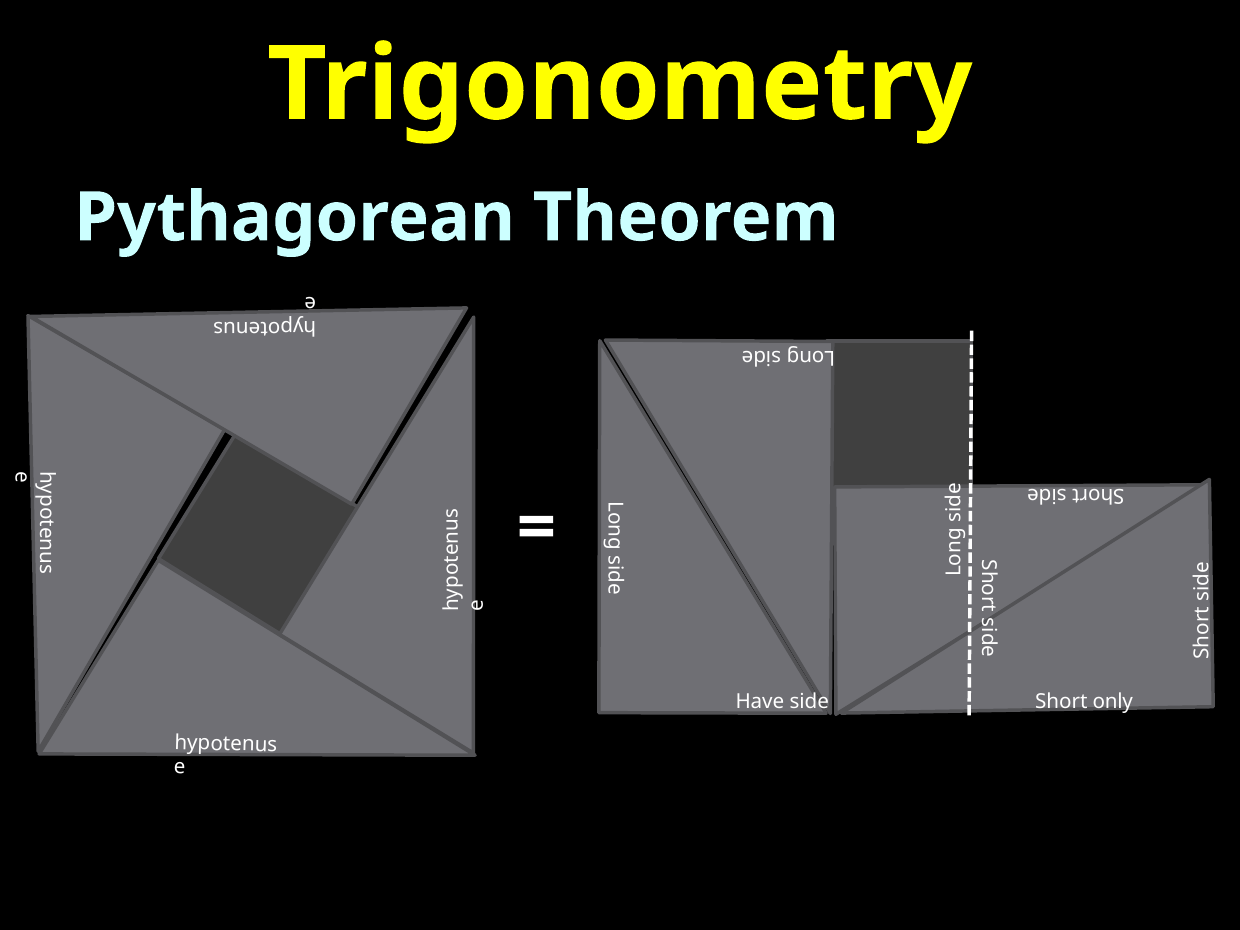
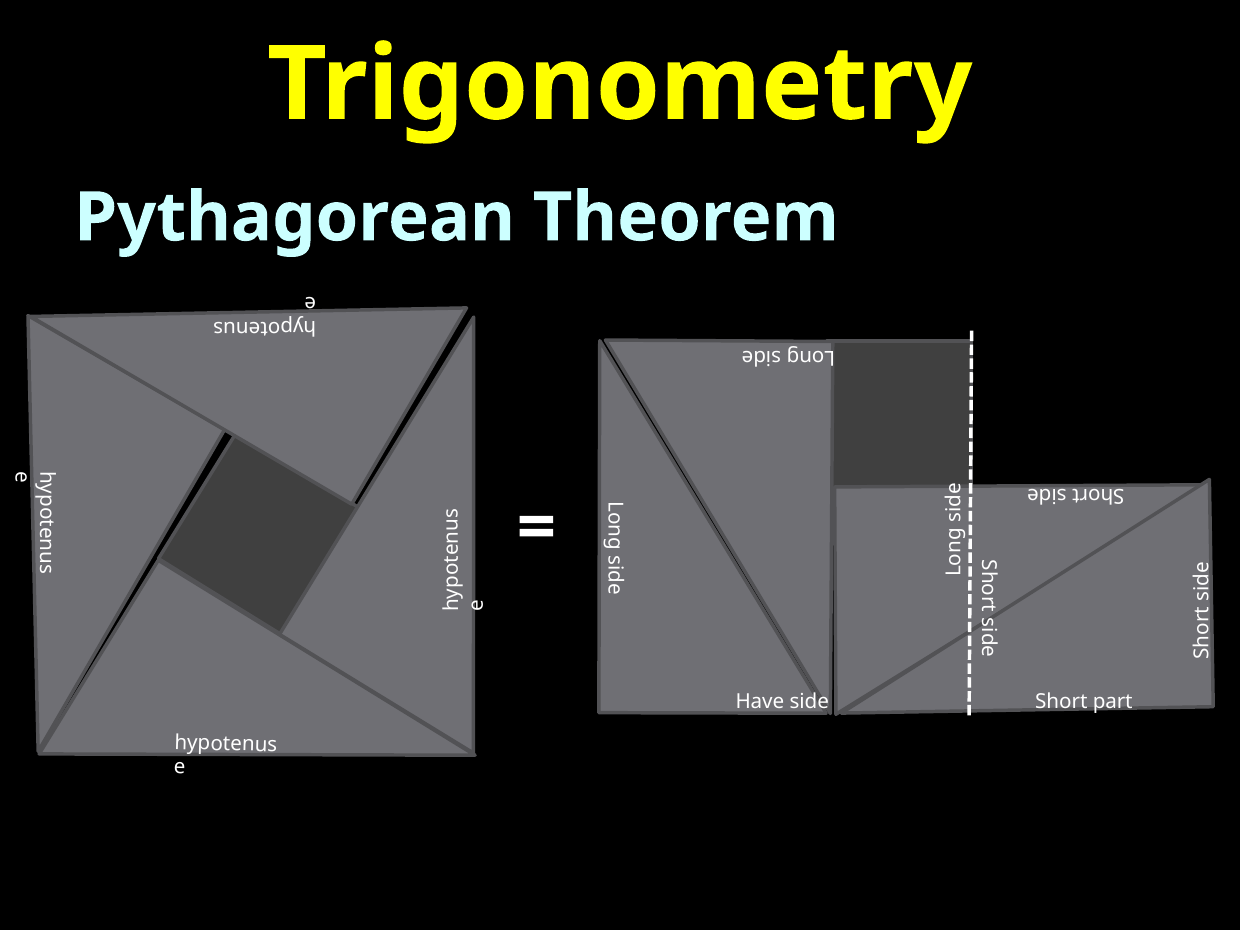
only: only -> part (1113, 702)
